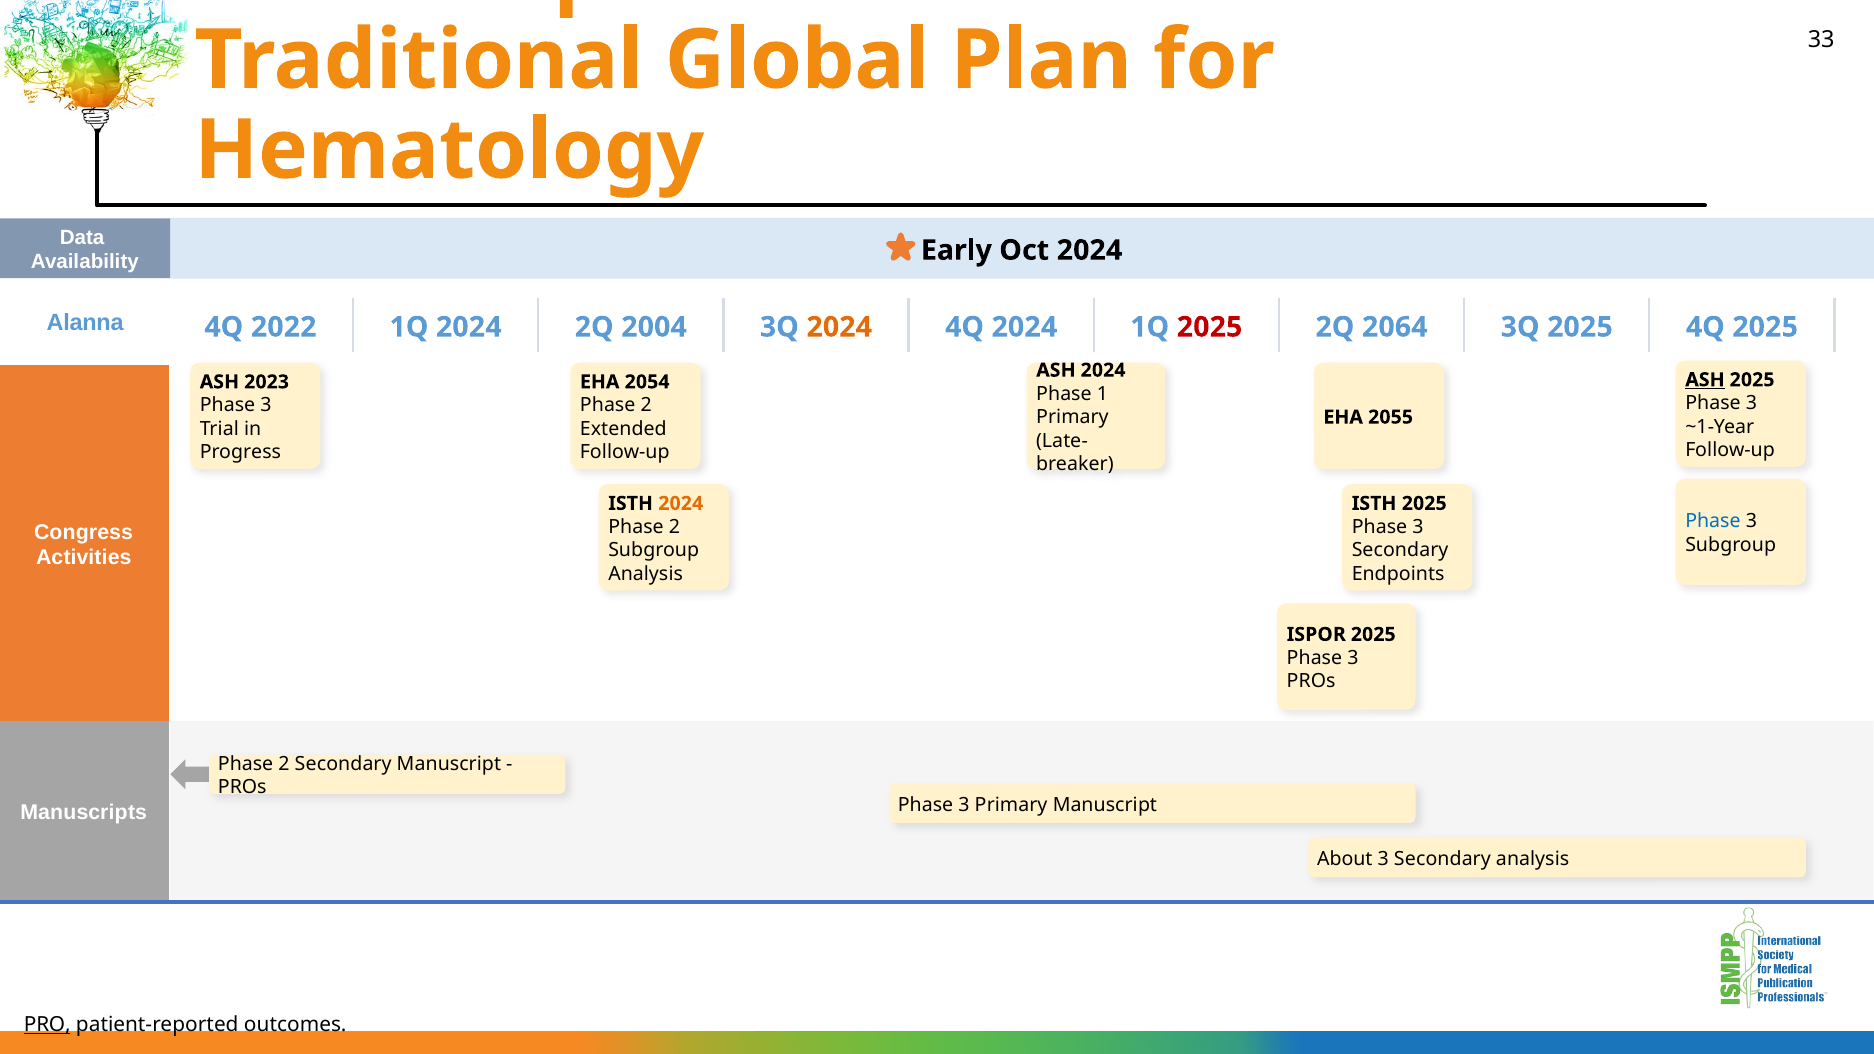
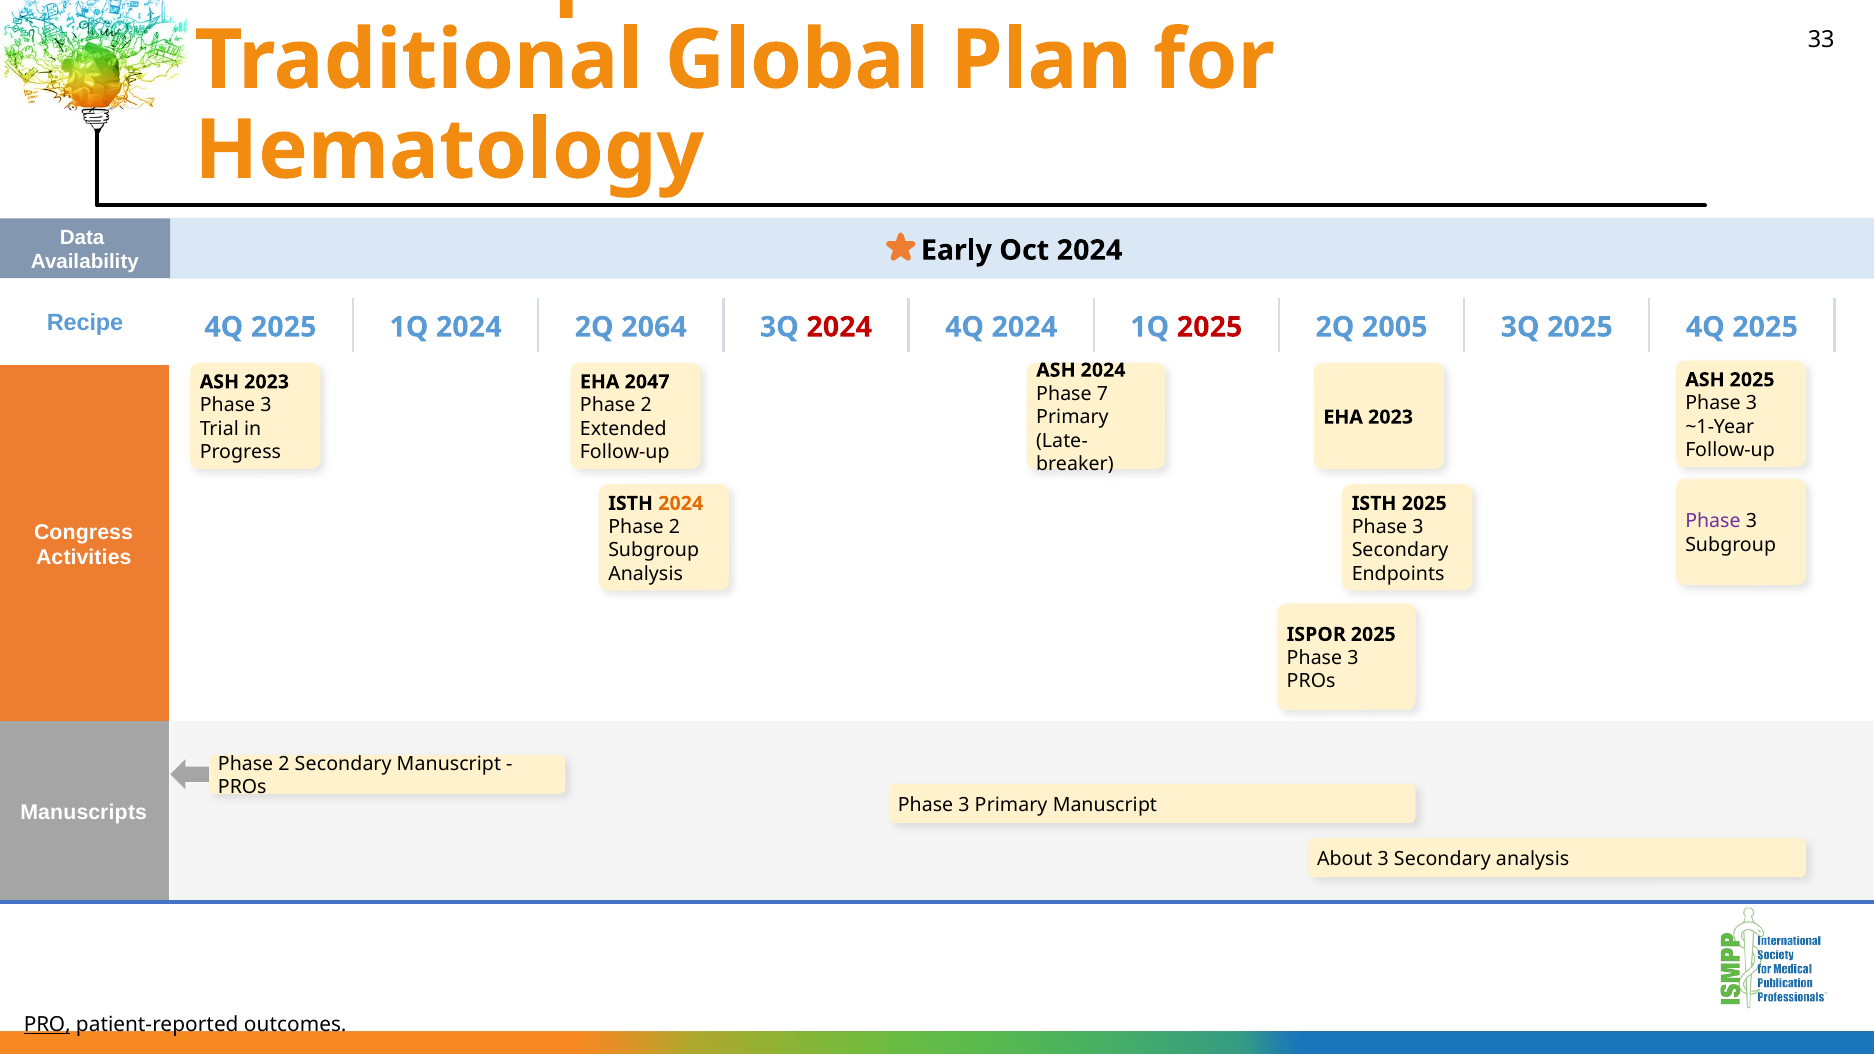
Alanna: Alanna -> Recipe (85, 323)
2022: 2022 -> 2025 (284, 327)
2004: 2004 -> 2064 (654, 327)
2024 colour: orange -> red (839, 327)
2064: 2064 -> 2005 (1395, 327)
ASH underline: present -> none (1705, 380)
2054: 2054 -> 2047 (647, 382)
1: 1 -> 7 (1102, 394)
EHA 2055: 2055 -> 2023 (1391, 417)
Phase colour: blue -> purple (1713, 522)
